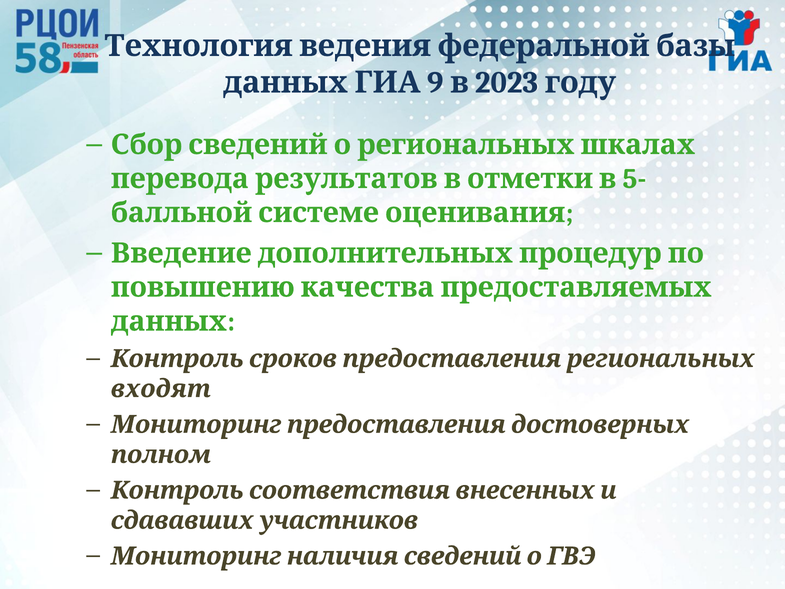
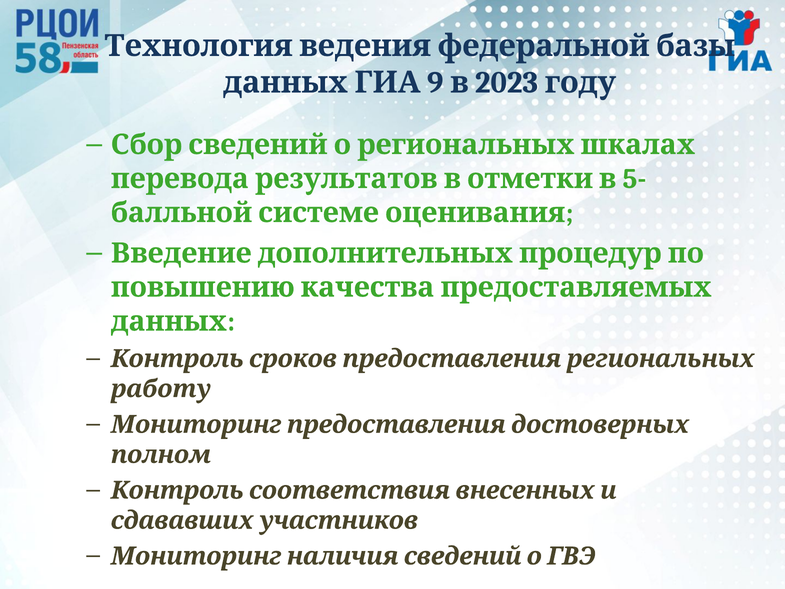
входят: входят -> работу (161, 389)
